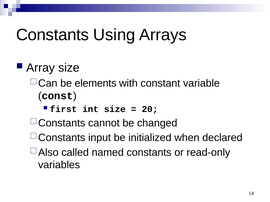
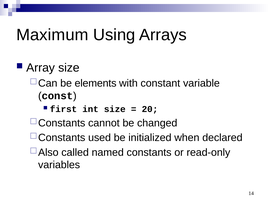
Constants: Constants -> Maximum (52, 35)
input: input -> used (100, 138)
